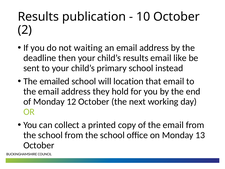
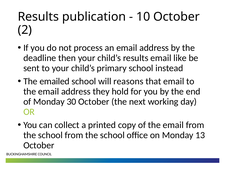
waiting: waiting -> process (88, 48)
location: location -> reasons (128, 81)
12: 12 -> 30 (71, 101)
